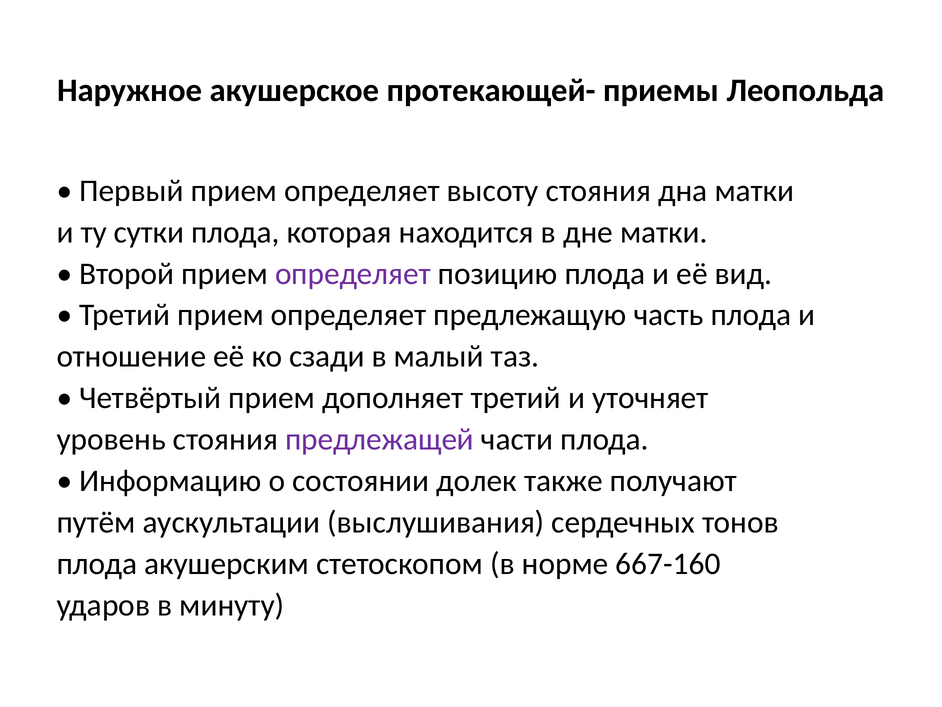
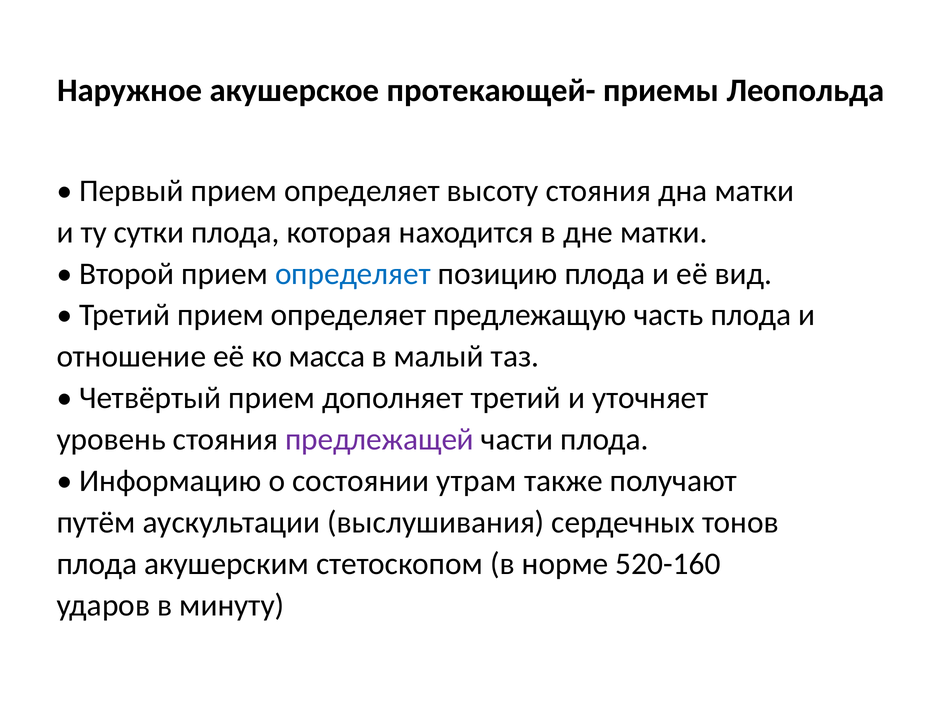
определяет colour: purple -> blue (353, 273)
сзади: сзади -> масса (327, 356)
долек: долек -> утрам (477, 481)
667-160: 667-160 -> 520-160 (668, 563)
